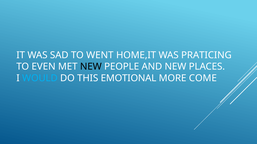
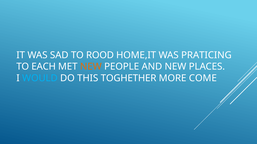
WENT: WENT -> ROOD (100, 55)
EVEN: EVEN -> EACH (44, 67)
NEW colour: black -> orange (91, 67)
EMOTIONAL: EMOTIONAL -> TOGHETHER (129, 78)
